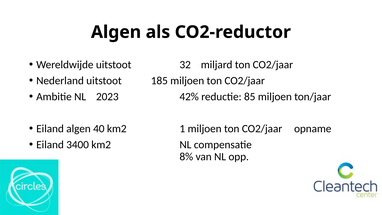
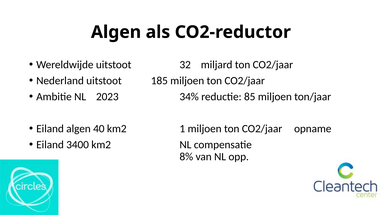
42%: 42% -> 34% (189, 97)
